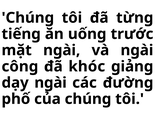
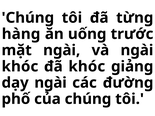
tiếng: tiếng -> hàng (21, 34)
công: công -> khóc (20, 67)
